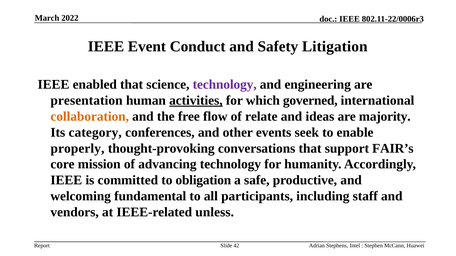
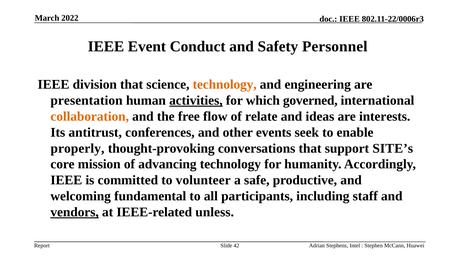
Litigation: Litigation -> Personnel (335, 47)
enabled: enabled -> division (95, 85)
technology colour: purple -> orange (225, 85)
majority: majority -> interests (385, 117)
category: category -> antitrust (95, 133)
FAIR’s: FAIR’s -> SITE’s (393, 149)
obligation: obligation -> volunteer (203, 181)
vendors underline: none -> present (75, 212)
